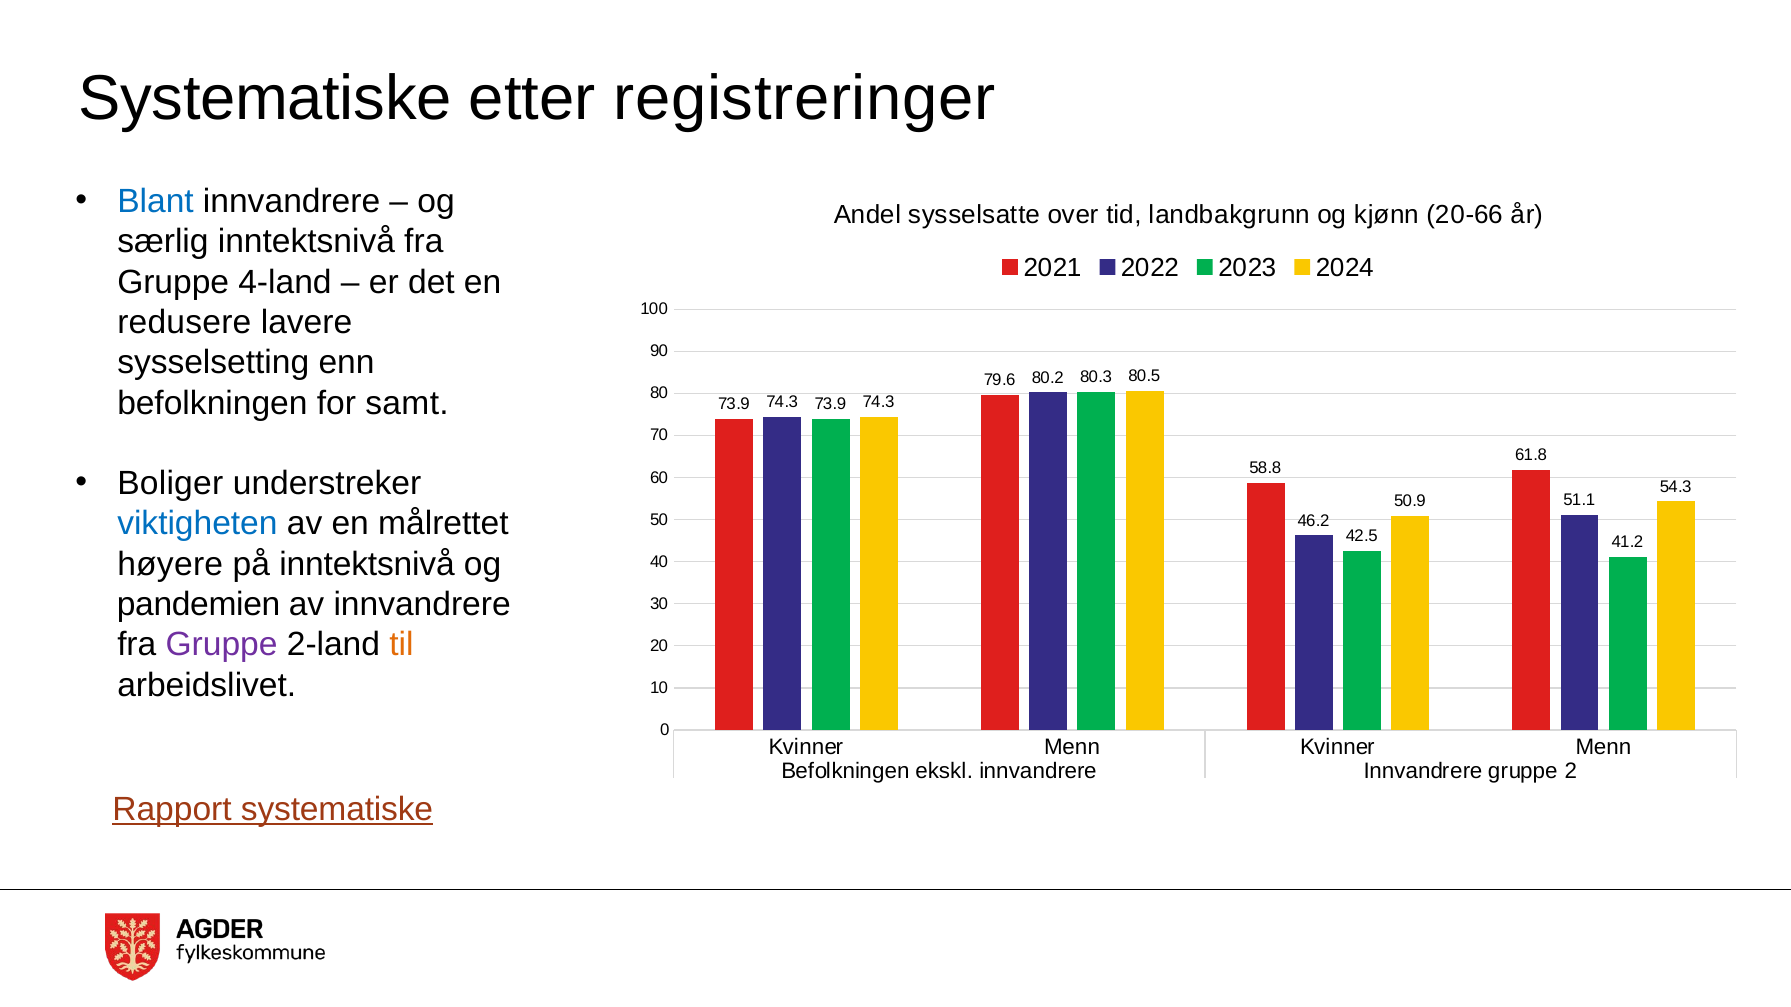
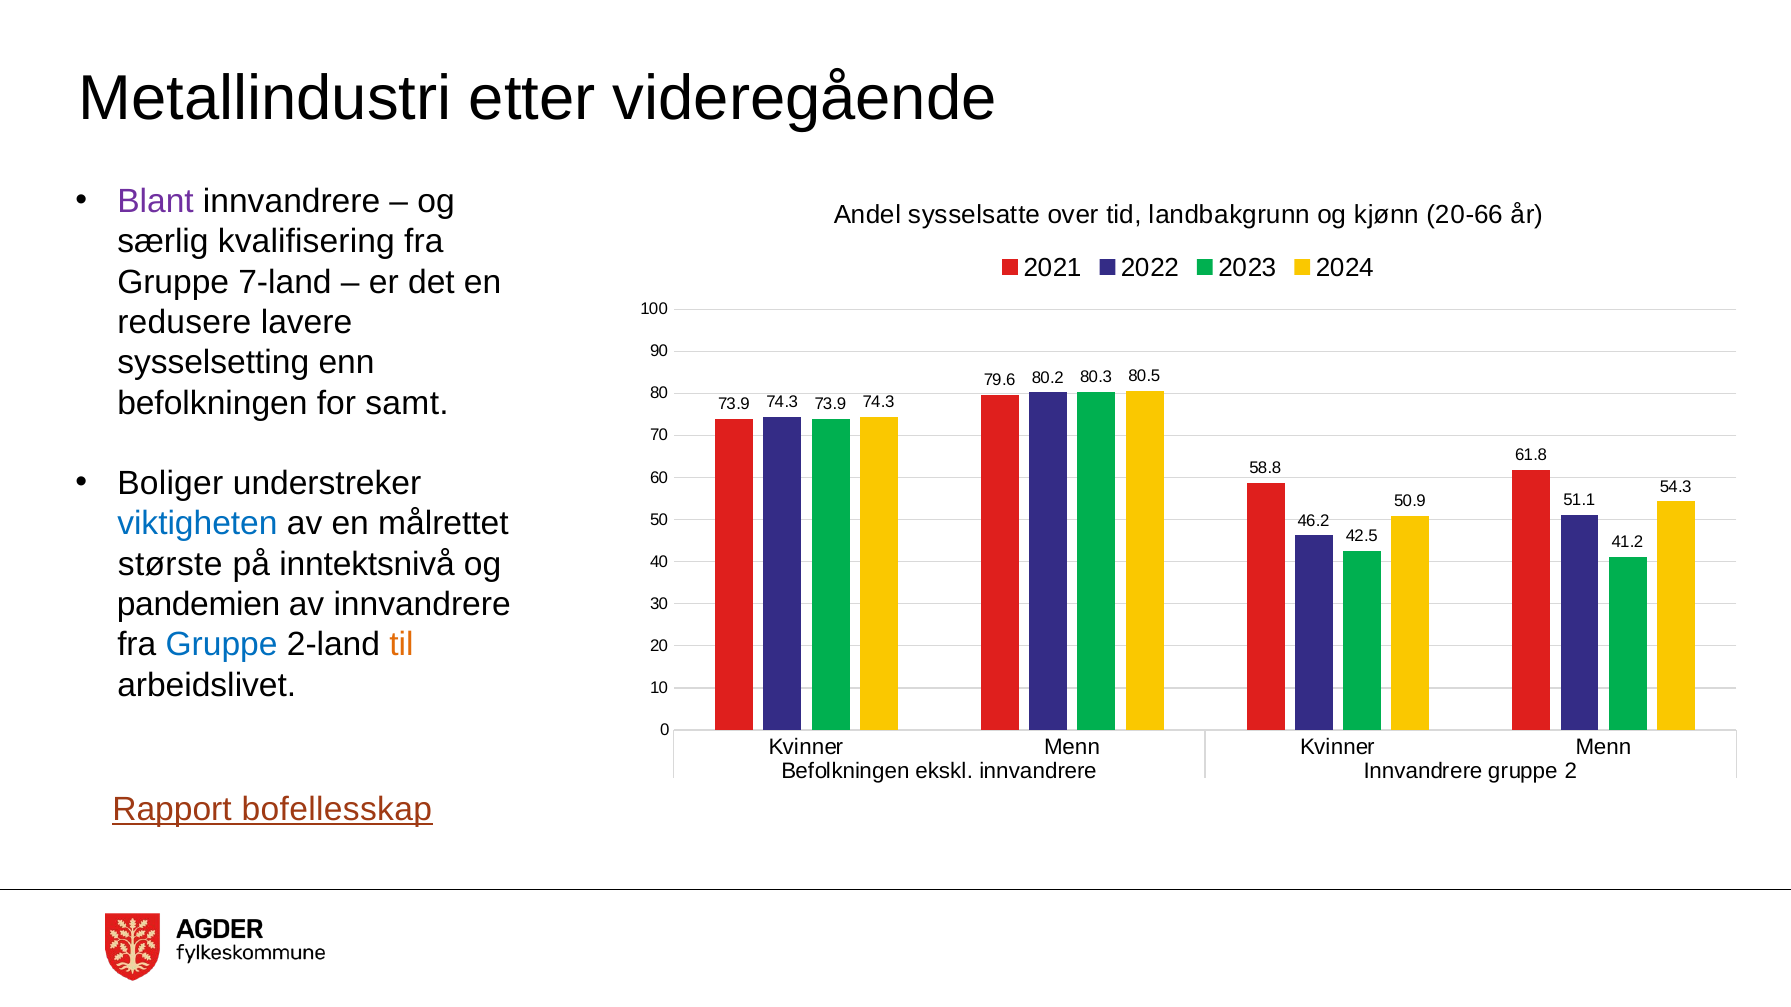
Systematiske: Systematiske -> Metallindustri (265, 98)
registreringer: registreringer -> videregående (805, 98)
Blant colour: blue -> purple (156, 202)
særlig inntektsnivå: inntektsnivå -> kvalifisering (306, 242)
4-land: 4-land -> 7-land (285, 282)
høyere: høyere -> største (170, 564)
Gruppe colour: purple -> blue (222, 645)
Rapport systematiske: systematiske -> bofellesskap (337, 810)
